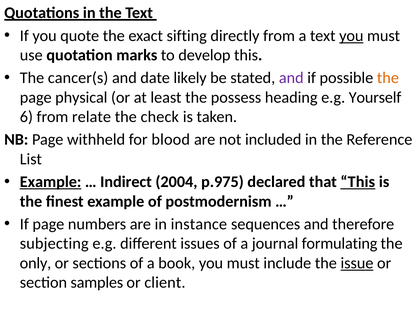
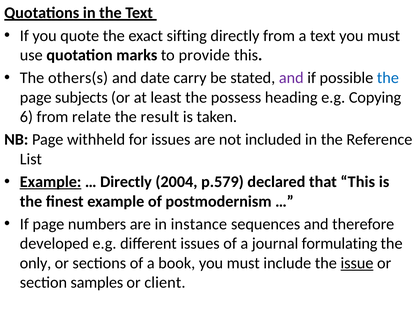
you underline: present -> none (351, 36)
develop: develop -> provide (204, 55)
cancer(s: cancer(s -> others(s (78, 78)
likely: likely -> carry (190, 78)
the colour: orange -> blue (388, 78)
physical: physical -> subjects (81, 97)
Yourself: Yourself -> Copying (375, 97)
check: check -> result (160, 117)
for blood: blood -> issues (171, 140)
Indirect: Indirect -> Directly (126, 182)
p.975: p.975 -> p.579 (222, 182)
This underline: present -> none (358, 182)
subjecting: subjecting -> developed (54, 243)
